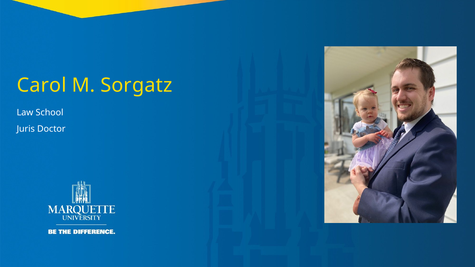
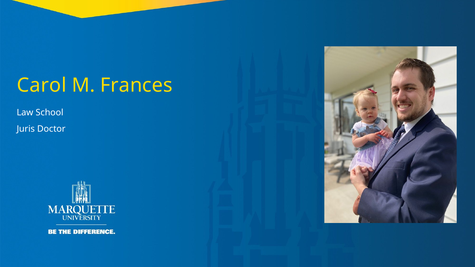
Sorgatz: Sorgatz -> Frances (136, 85)
